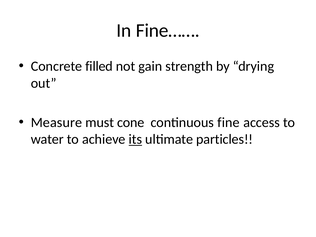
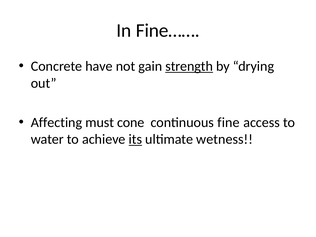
filled: filled -> have (99, 66)
strength underline: none -> present (189, 66)
Measure: Measure -> Affecting (56, 122)
particles: particles -> wetness (225, 139)
